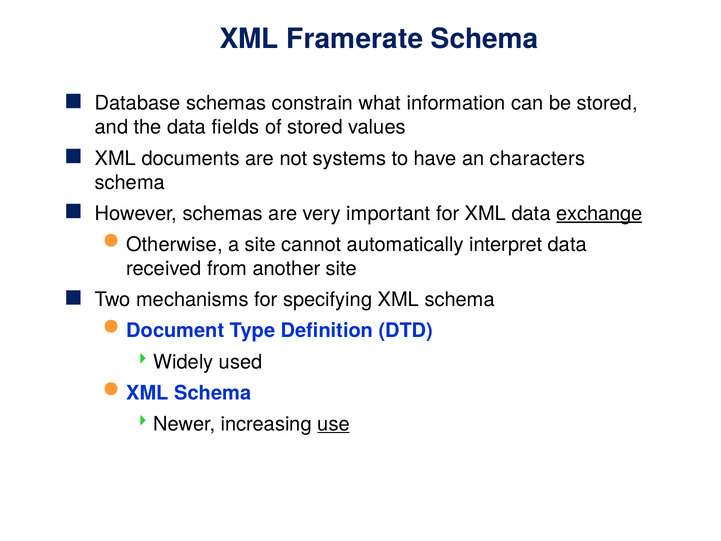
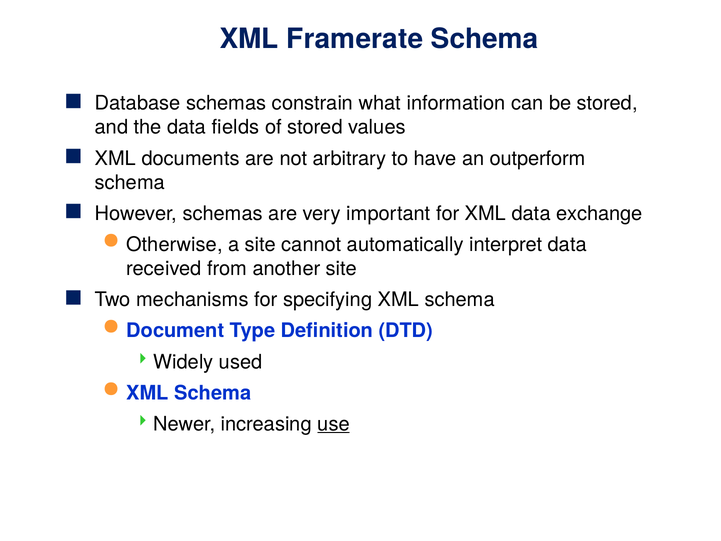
systems: systems -> arbitrary (349, 158)
characters: characters -> outperform (538, 158)
exchange underline: present -> none (599, 213)
